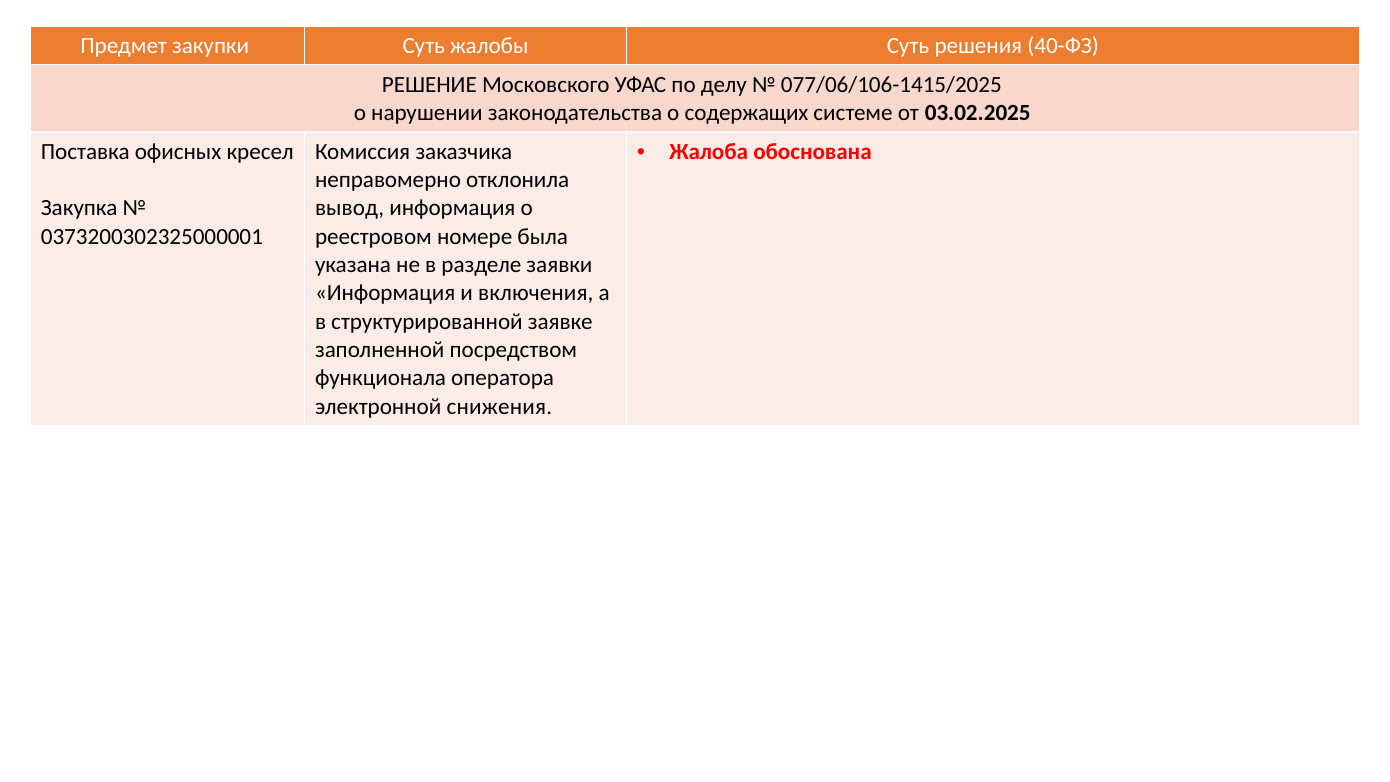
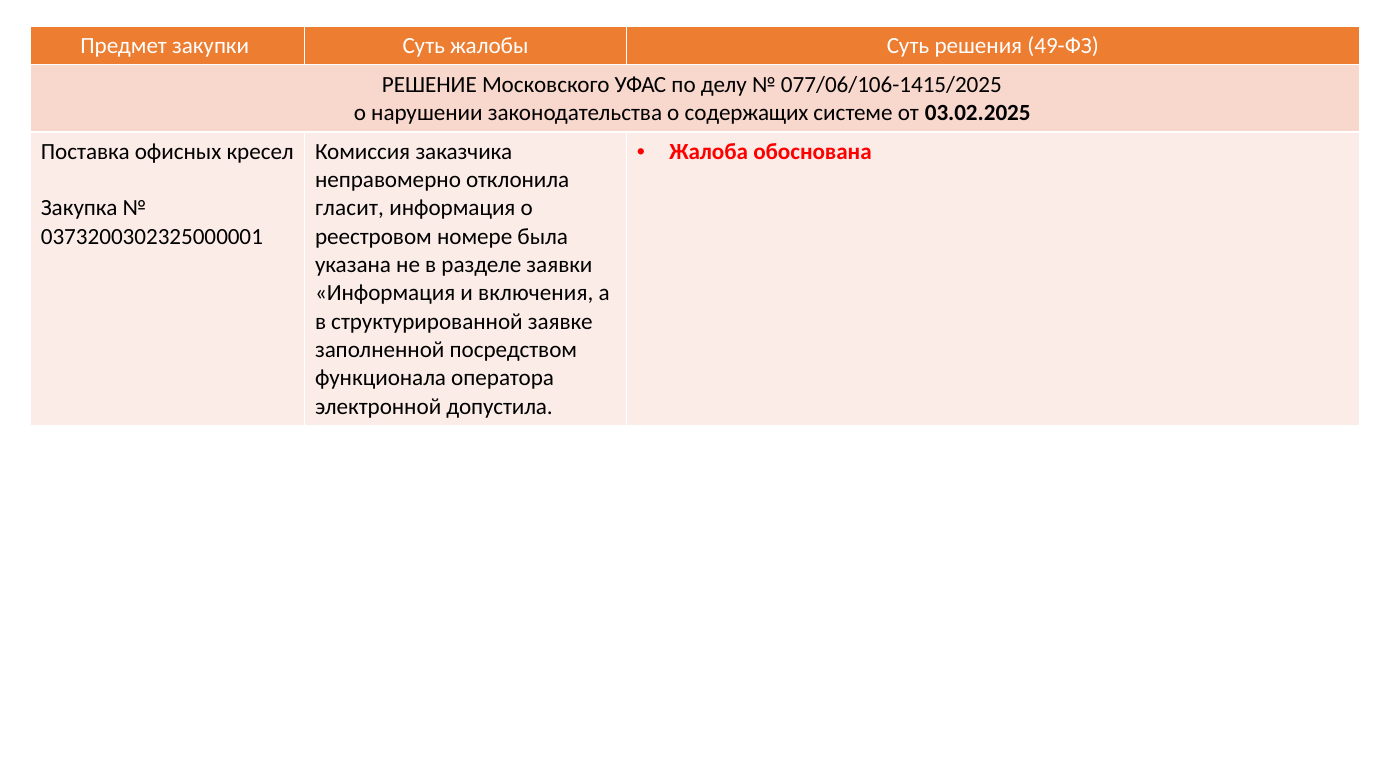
40-ФЗ: 40-ФЗ -> 49-ФЗ (1063, 46)
вывод: вывод -> гласит (349, 208)
снижения: снижения -> допустила (500, 406)
